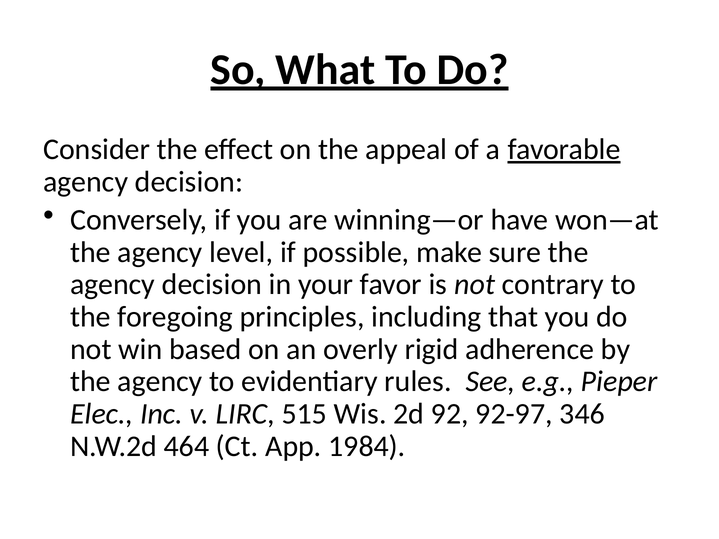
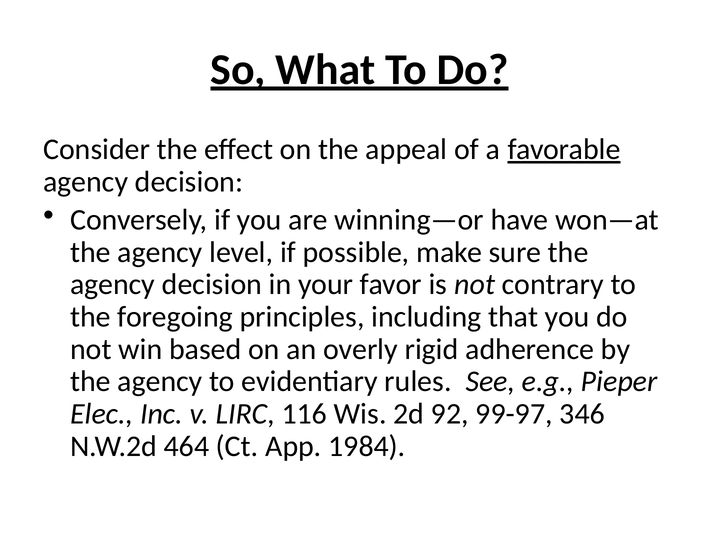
515: 515 -> 116 (304, 414)
92-97: 92-97 -> 99-97 (514, 414)
